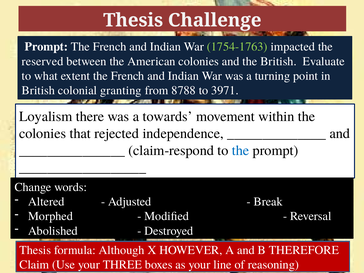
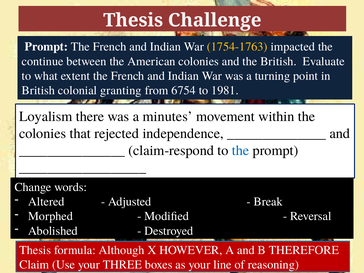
1754-1763 colour: light green -> yellow (237, 47)
reserved: reserved -> continue (43, 61)
8788: 8788 -> 6754 (184, 90)
3971: 3971 -> 1981 (225, 90)
towards: towards -> minutes (168, 116)
